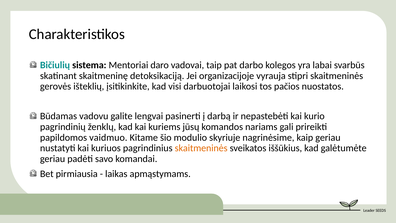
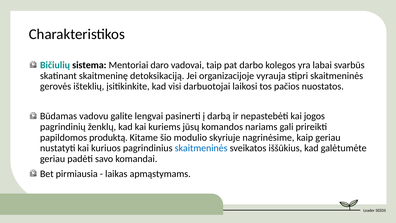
kurio: kurio -> jogos (314, 116)
vaidmuo: vaidmuo -> produktą (108, 137)
skaitmeninės colour: orange -> blue (201, 148)
